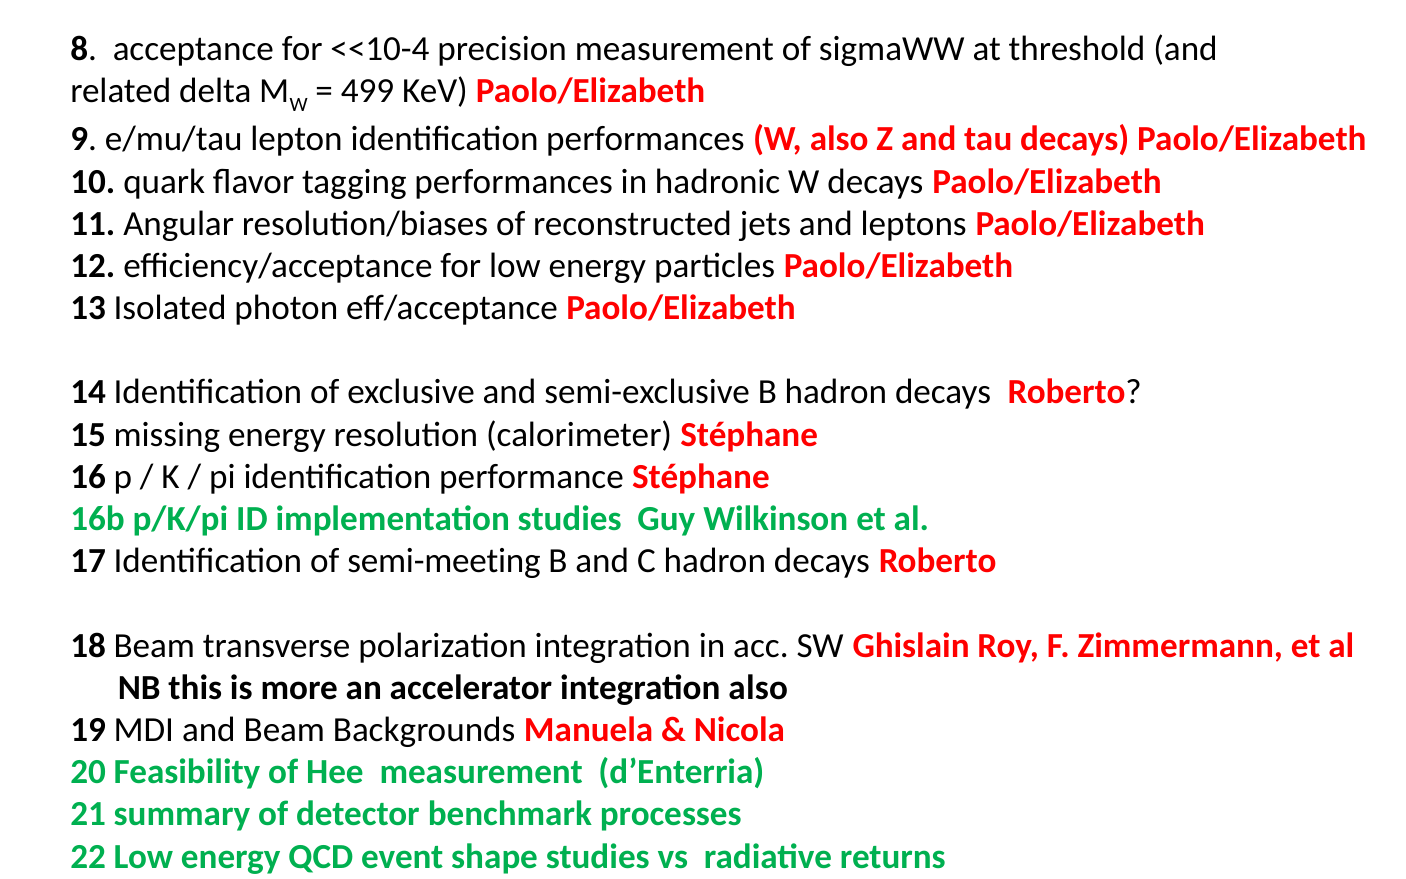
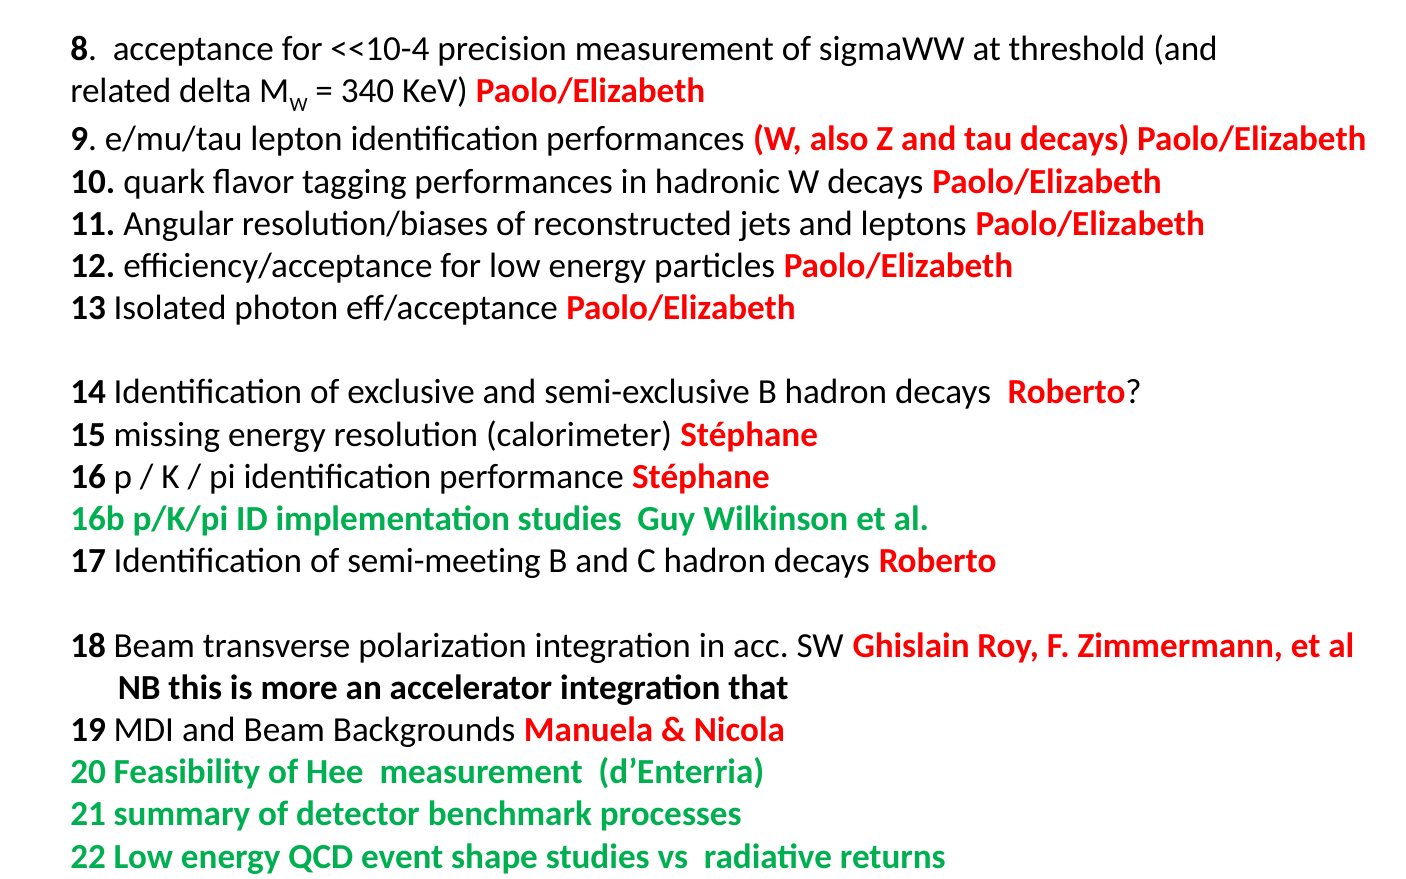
499: 499 -> 340 (368, 91)
integration also: also -> that (758, 688)
